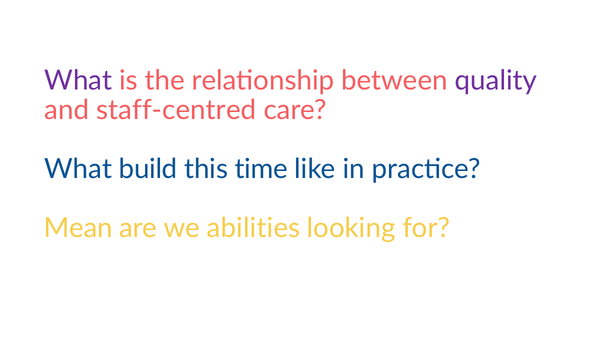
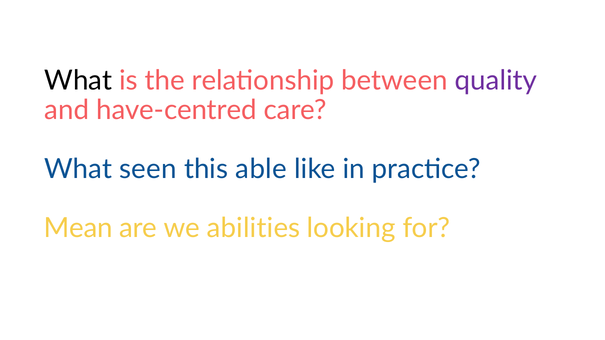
What colour: purple -> black (78, 80)
staff-centred: staff-centred -> have-centred (176, 110)
build: build -> seen (148, 169)
time: time -> able (261, 169)
